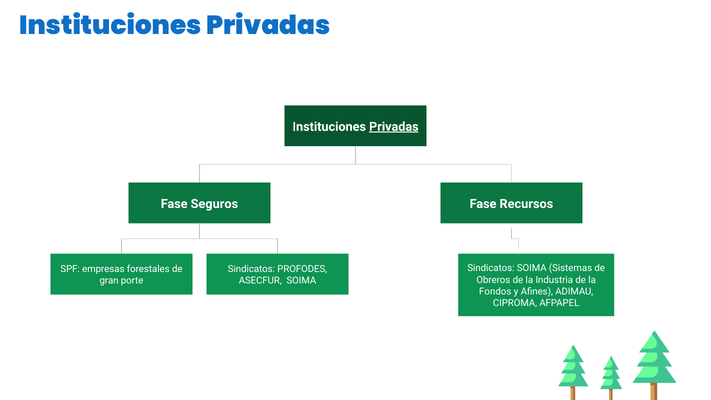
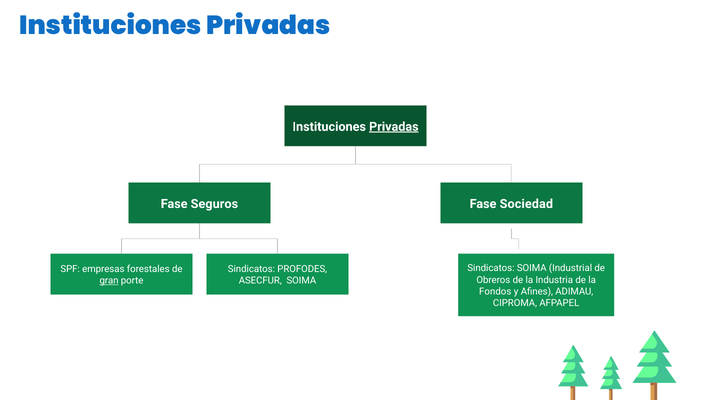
Recursos: Recursos -> Sociedad (526, 204)
Sistemas: Sistemas -> Industrial (571, 268)
gran underline: none -> present (109, 281)
